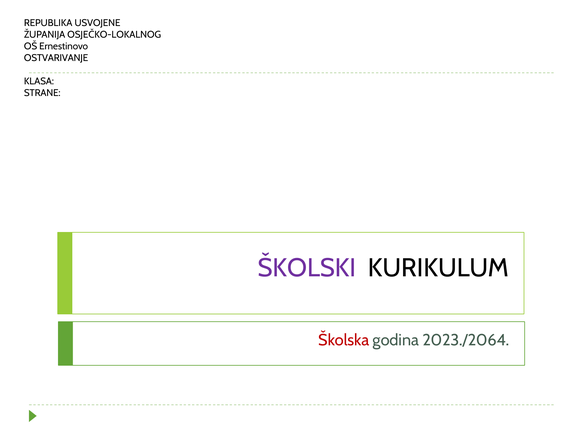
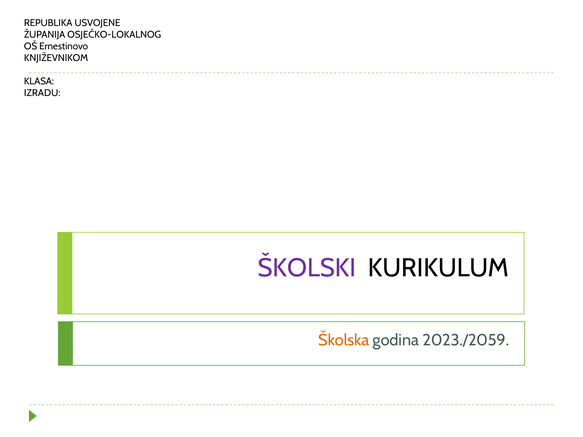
OSTVARIVANJE: OSTVARIVANJE -> KNJIŽEVNIKOM (56, 58)
STRANE: STRANE -> IZRADU (42, 93)
Školska colour: red -> orange (344, 341)
2023./2064: 2023./2064 -> 2023./2059 (466, 341)
